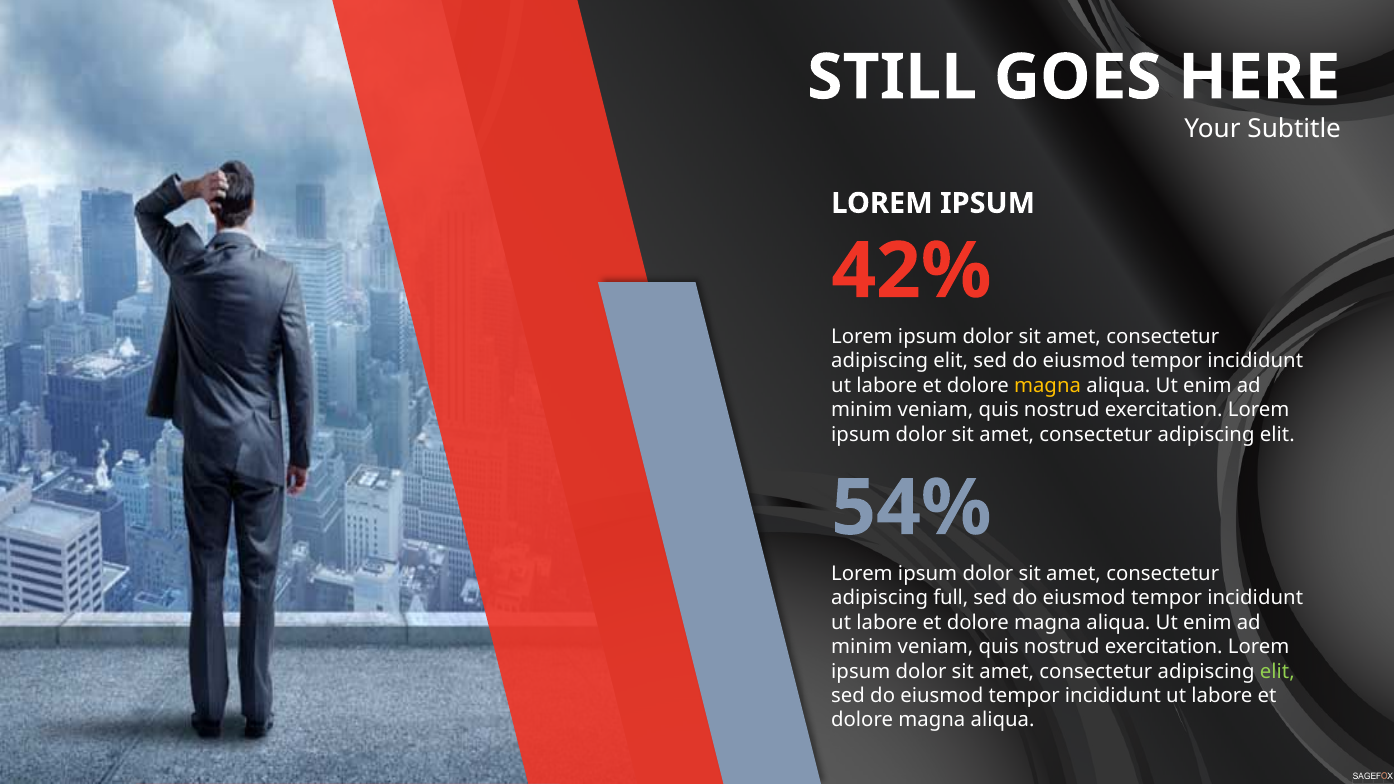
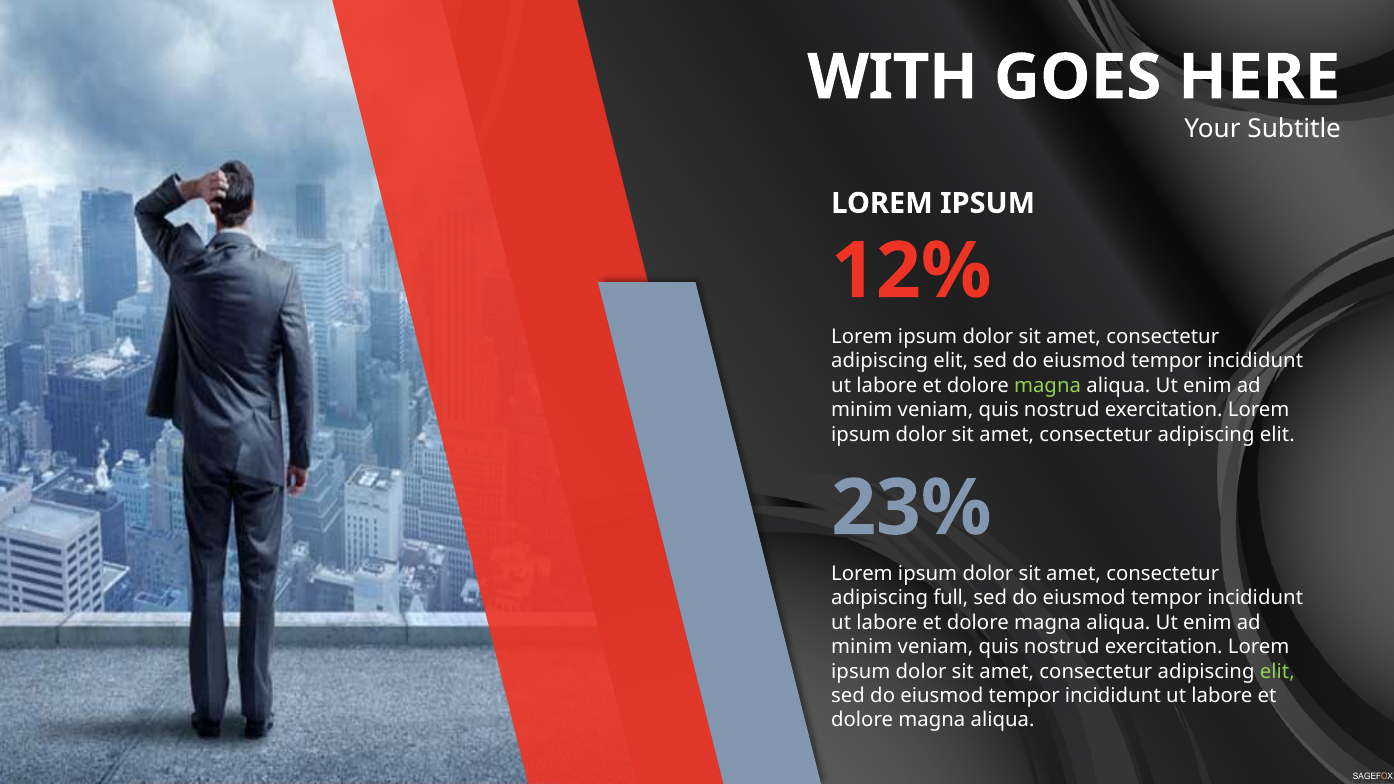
STILL: STILL -> WITH (893, 77)
42%: 42% -> 12% (911, 271)
magna colour: yellow -> light green (1048, 386)
54%: 54% -> 23% (911, 508)
